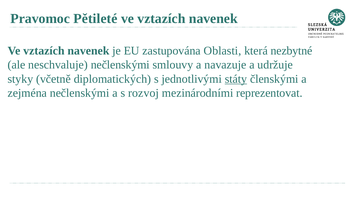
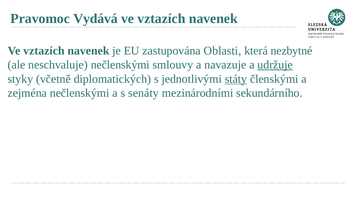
Pětileté: Pětileté -> Vydává (96, 19)
udržuje underline: none -> present (275, 65)
rozvoj: rozvoj -> senáty (143, 93)
reprezentovat: reprezentovat -> sekundárního (269, 93)
